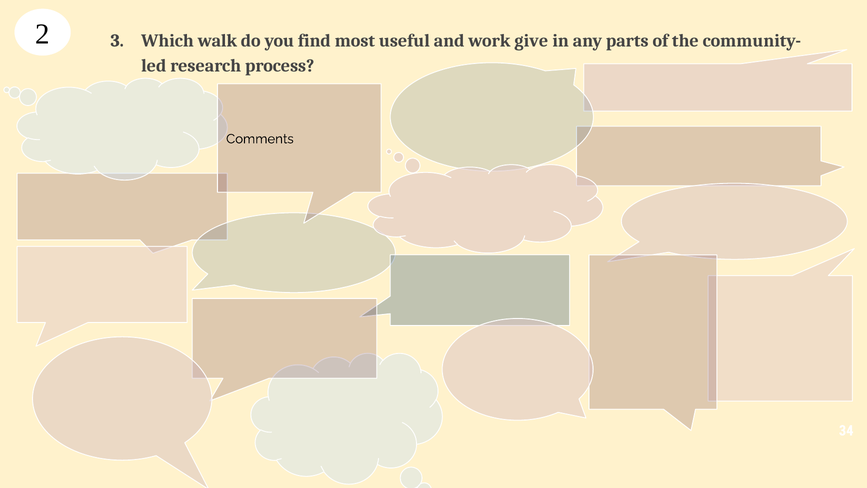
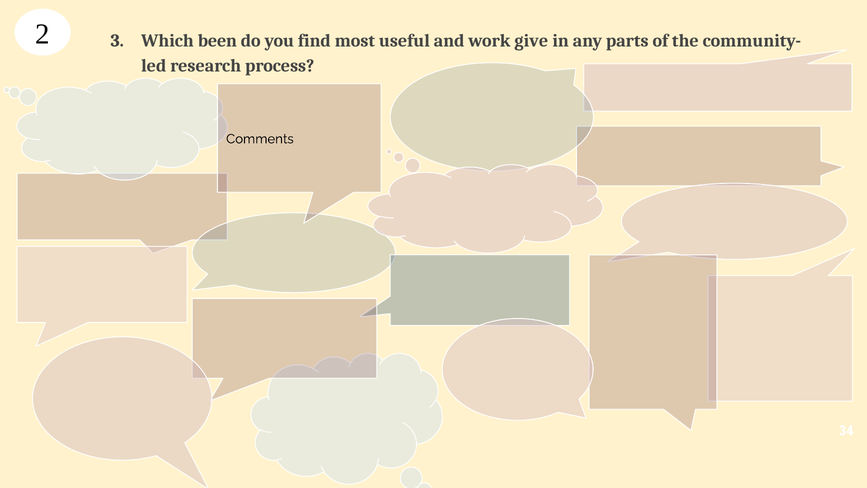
walk: walk -> been (217, 41)
